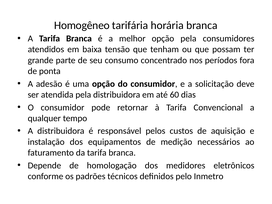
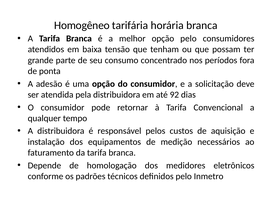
opção pela: pela -> pelo (188, 39)
60: 60 -> 92 (174, 95)
